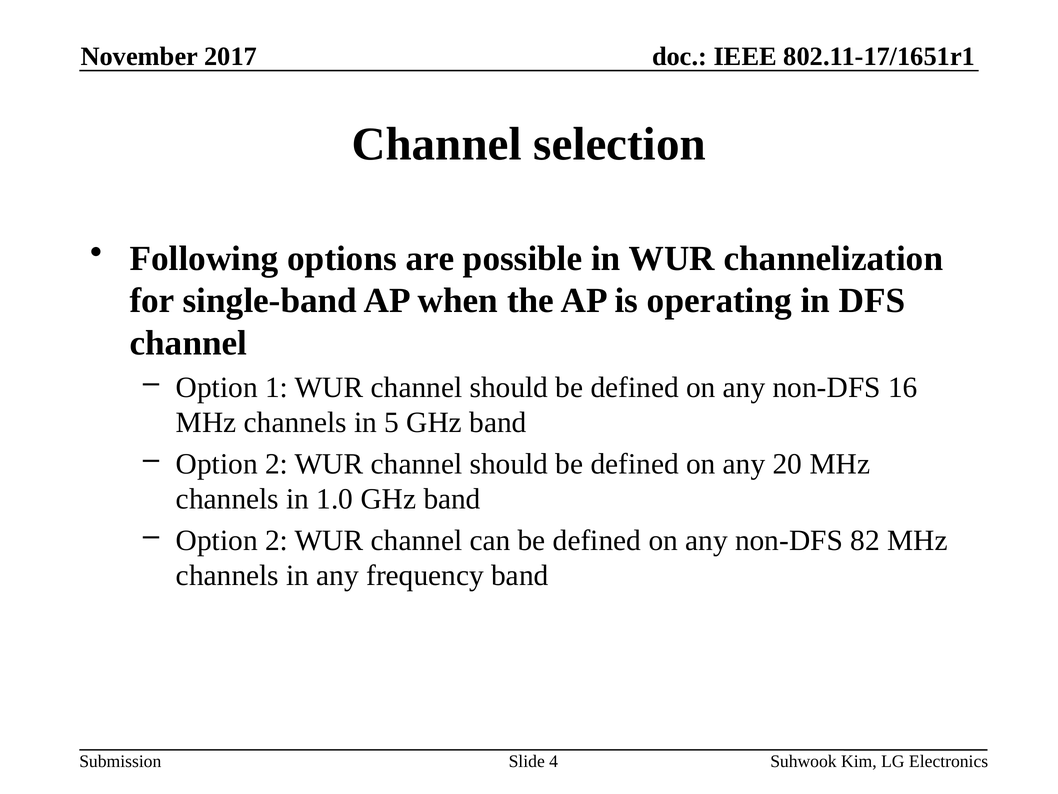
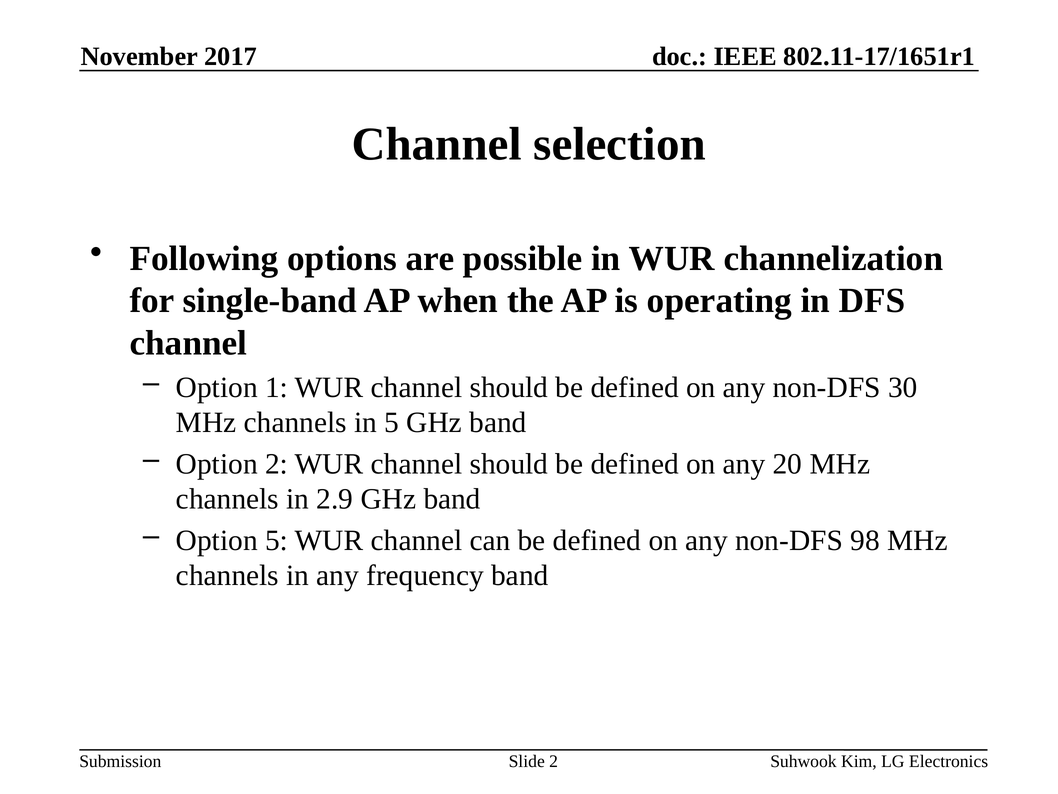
16: 16 -> 30 (903, 387)
1.0: 1.0 -> 2.9 (335, 499)
2: 2 -> 5 (276, 540)
82: 82 -> 98 (865, 540)
Slide 4: 4 -> 2 (554, 761)
